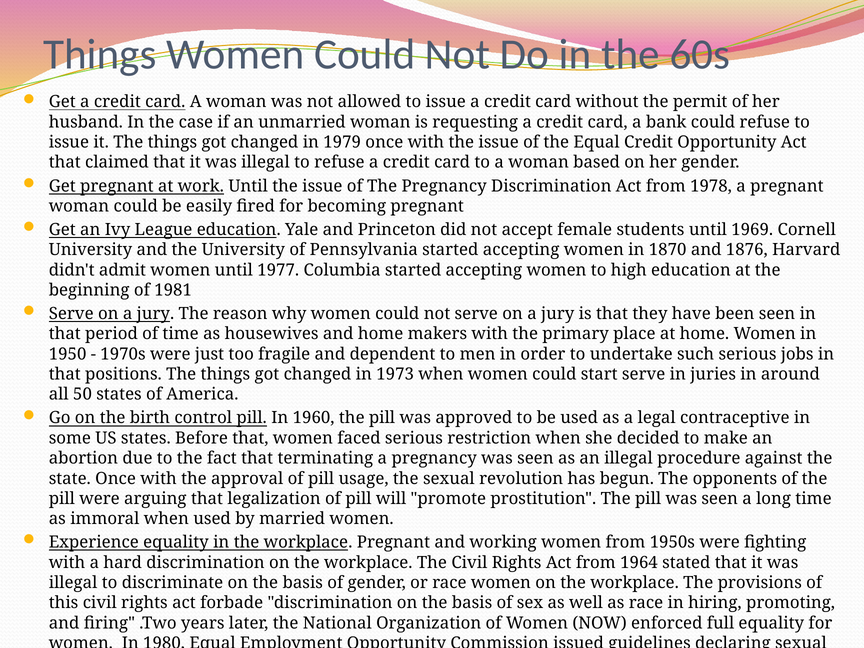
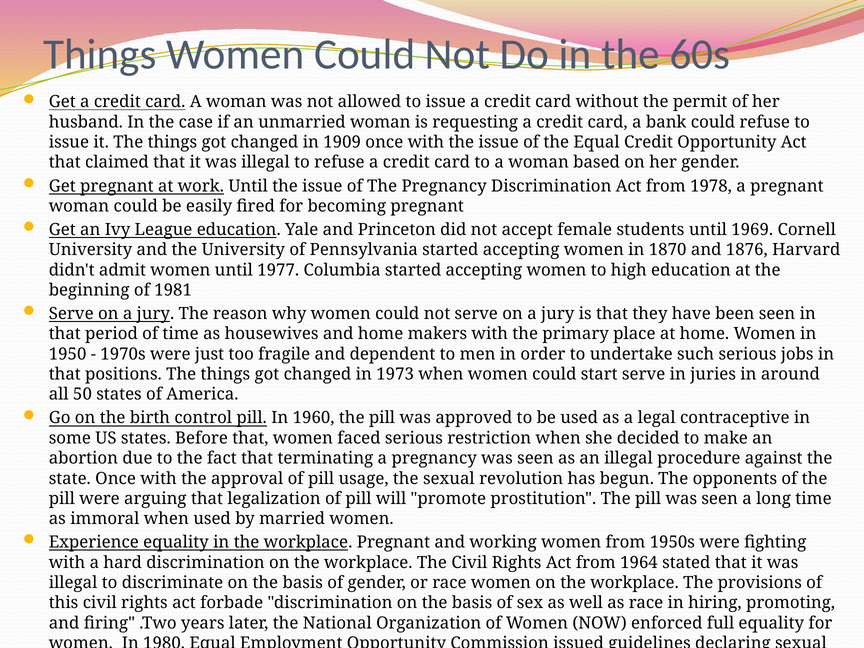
1979: 1979 -> 1909 (342, 142)
